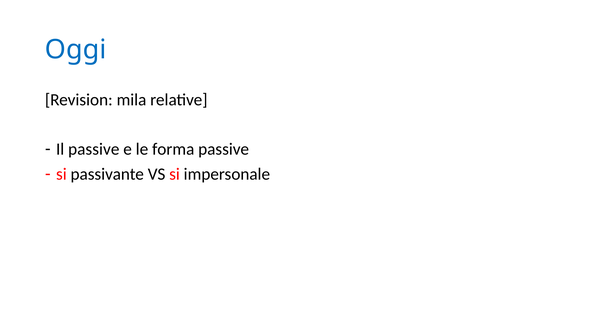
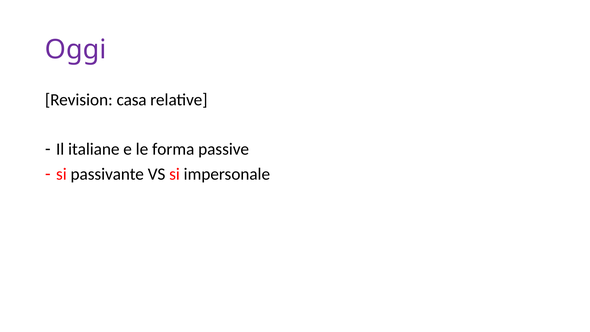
Oggi colour: blue -> purple (76, 50)
mila: mila -> casa (132, 100)
Il passive: passive -> italiane (94, 149)
